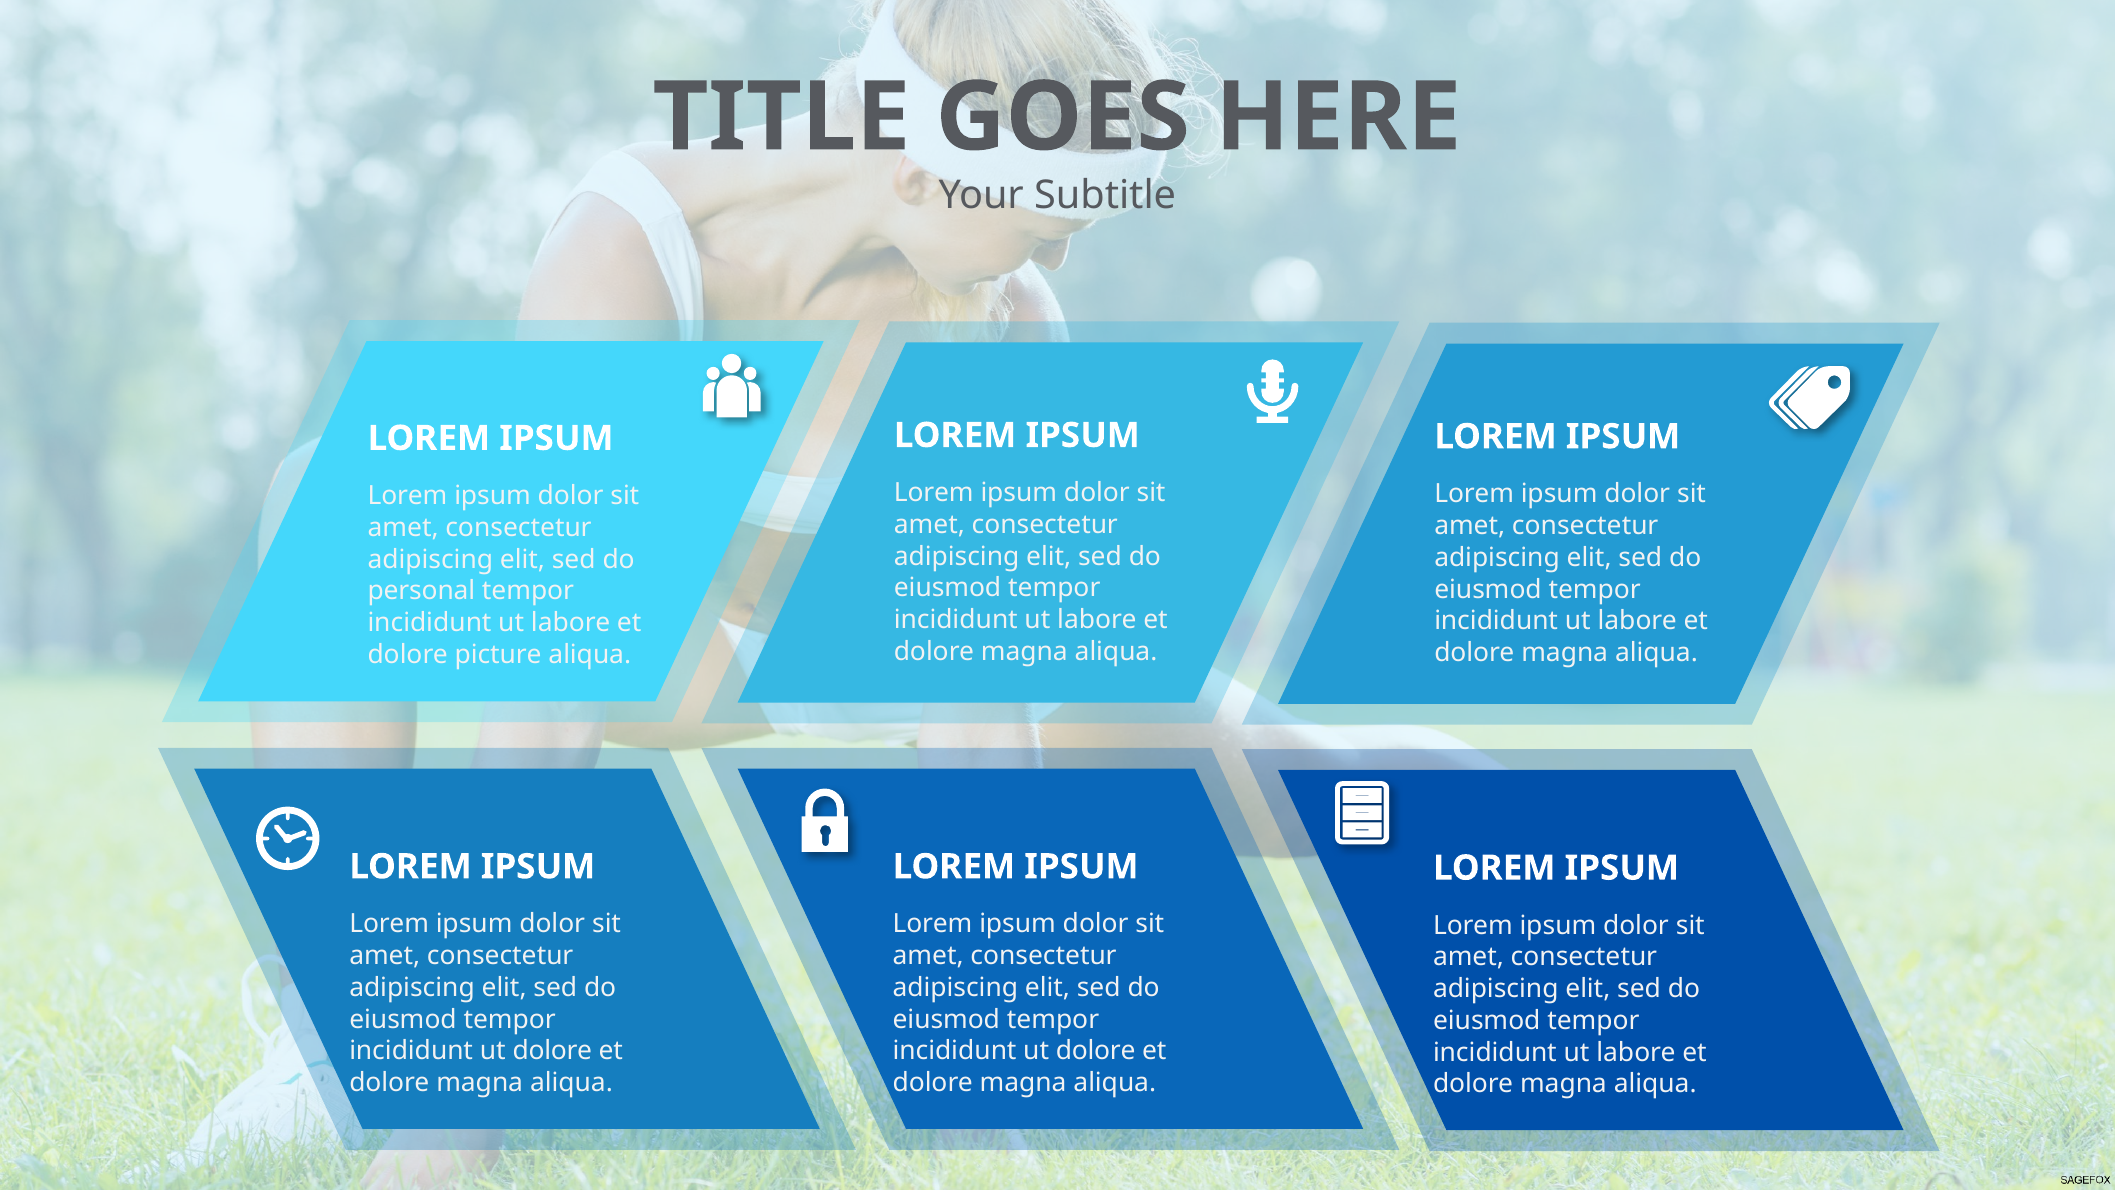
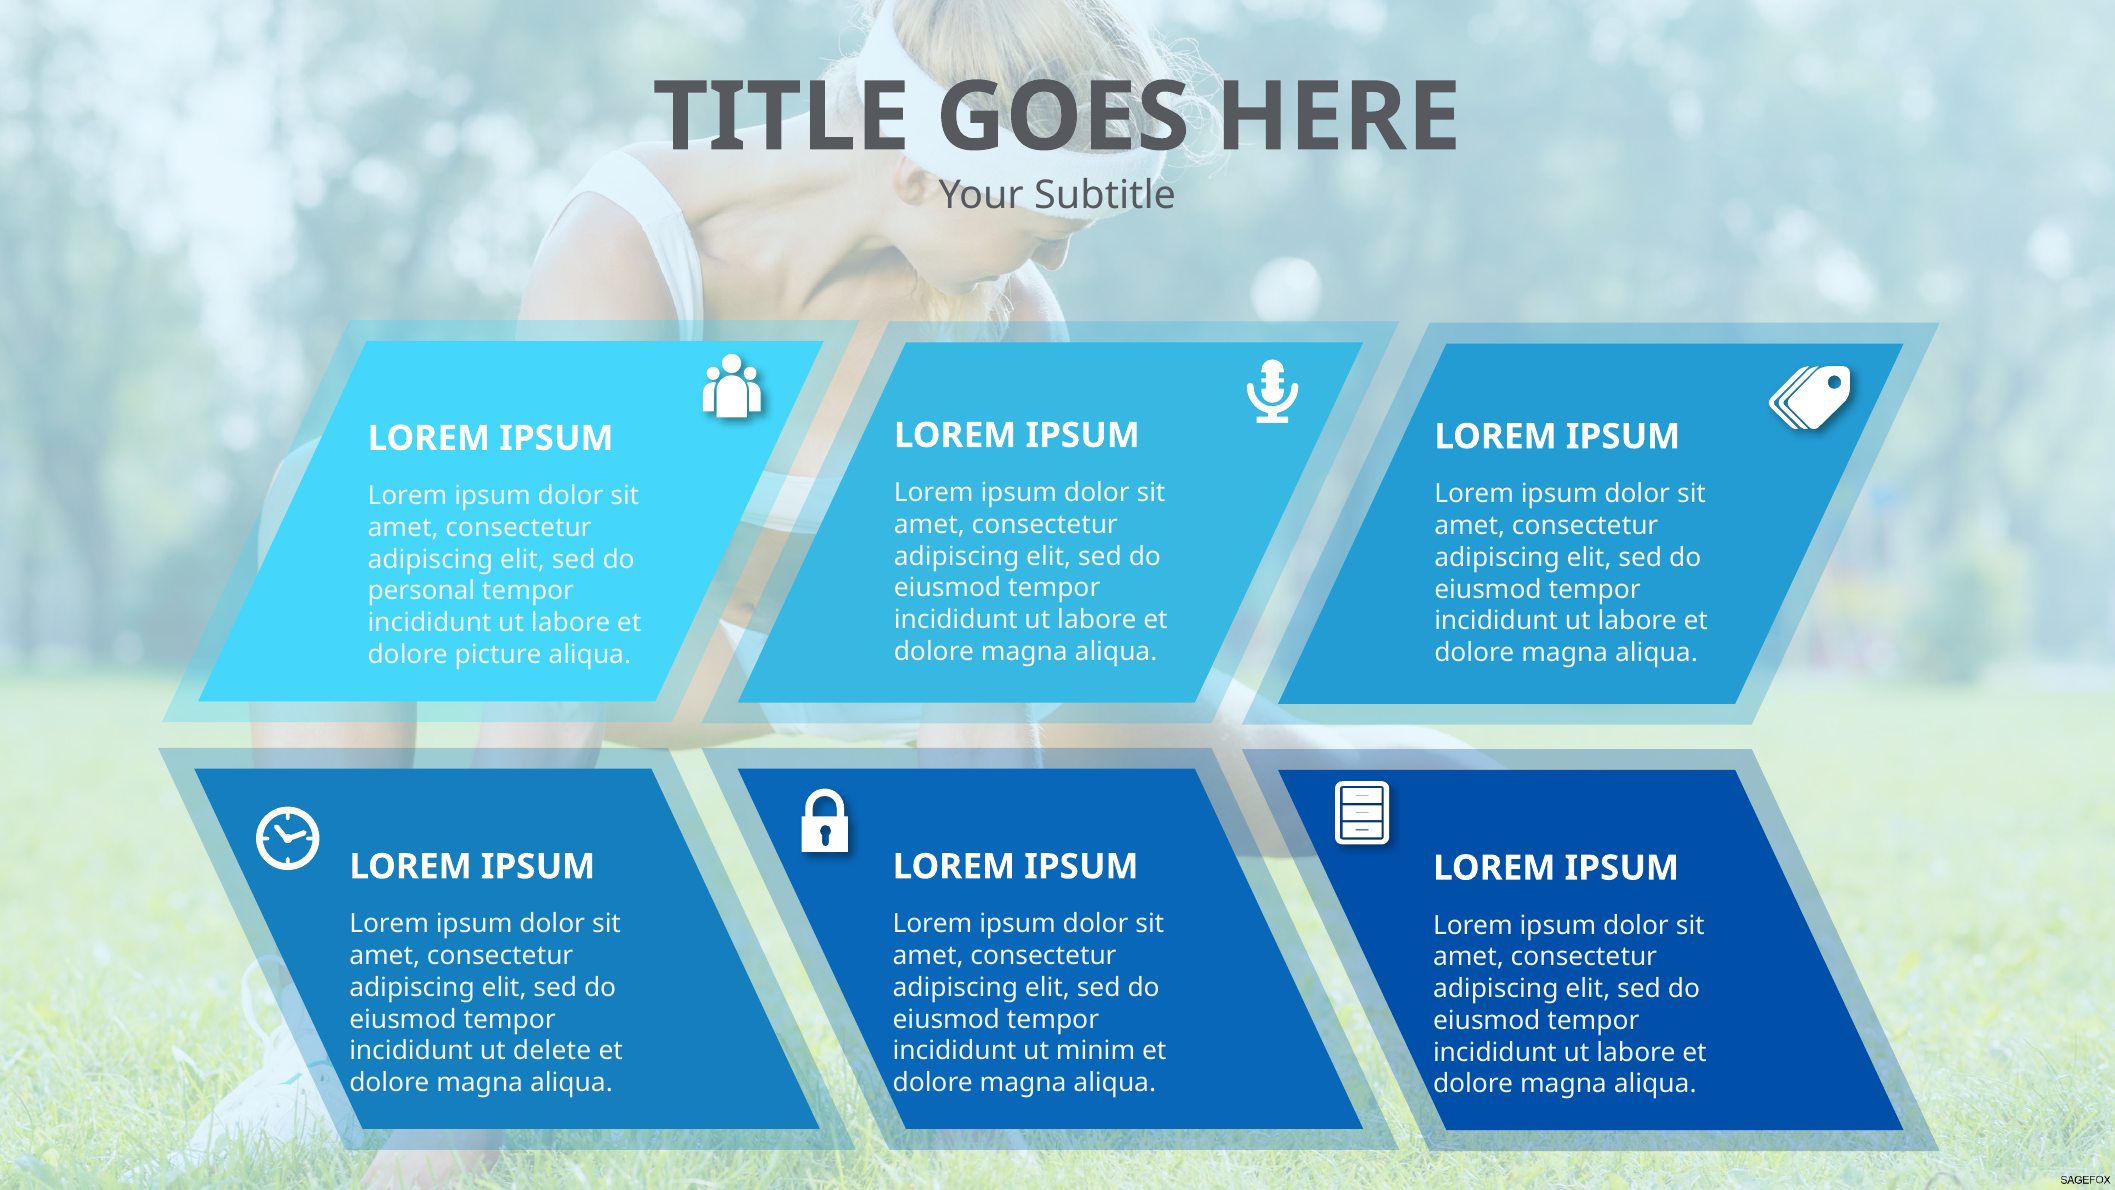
dolore: dolore -> delete (552, 1051)
dolore: dolore -> minim (1096, 1051)
